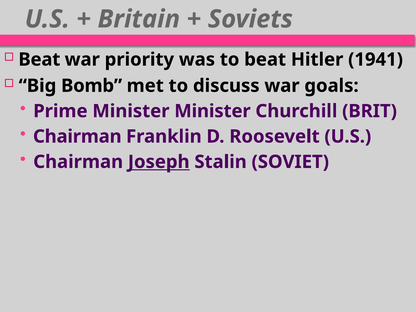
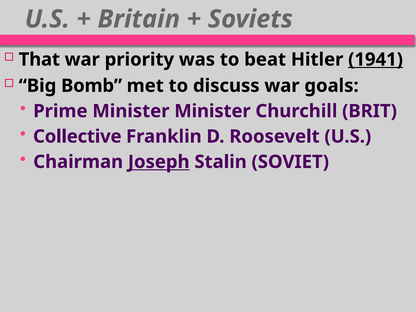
Beat: Beat -> That (39, 60)
1941 underline: none -> present (376, 60)
Chairman: Chairman -> Collective (77, 136)
